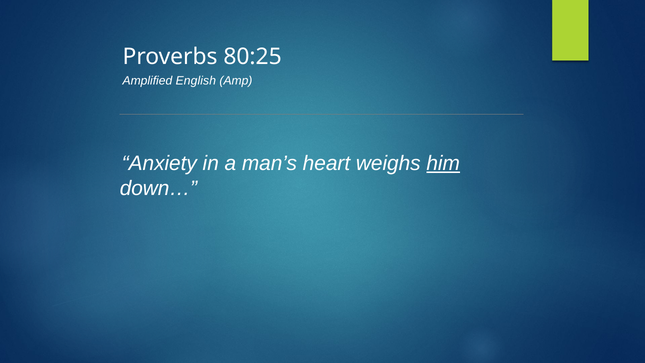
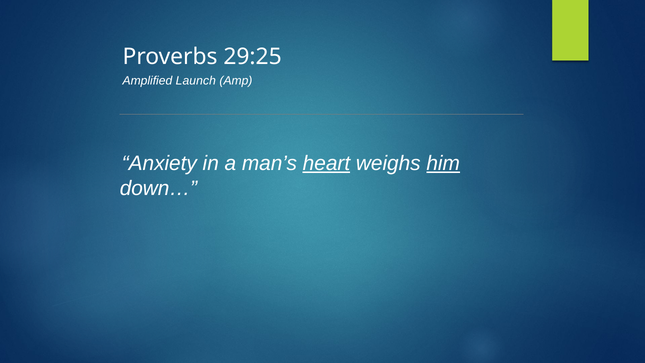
80:25: 80:25 -> 29:25 (253, 57)
English: English -> Launch (196, 81)
heart underline: none -> present (326, 163)
